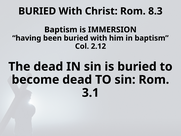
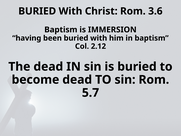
8.3: 8.3 -> 3.6 (155, 11)
3.1: 3.1 -> 5.7 (90, 93)
